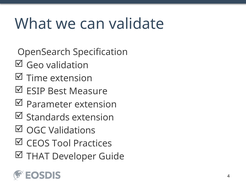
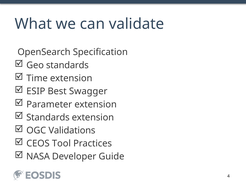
Geo validation: validation -> standards (67, 65)
Measure: Measure -> Swagger (88, 91)
THAT: THAT -> NASA (38, 156)
